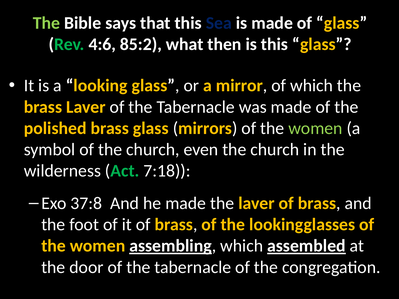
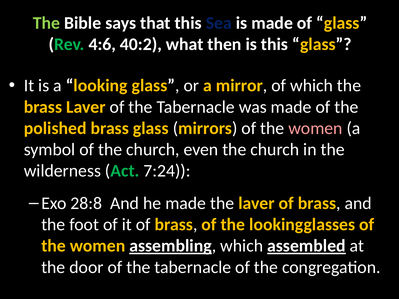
85:2: 85:2 -> 40:2 (141, 44)
women colour: light green -> pink (315, 128)
7:18: 7:18 -> 7:24 (167, 171)
37:8: 37:8 -> 28:8 (86, 203)
